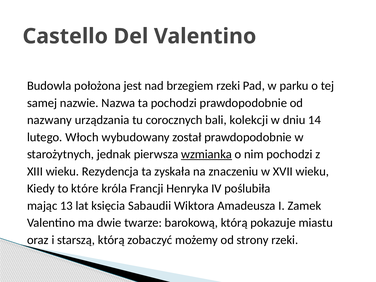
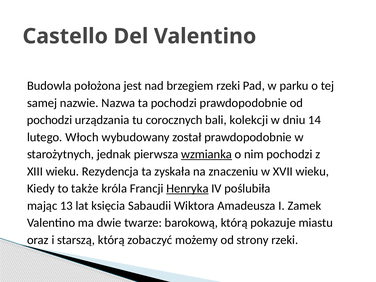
nazwany: nazwany -> pochodzi (50, 120)
które: które -> także (85, 189)
Henryka underline: none -> present (187, 189)
